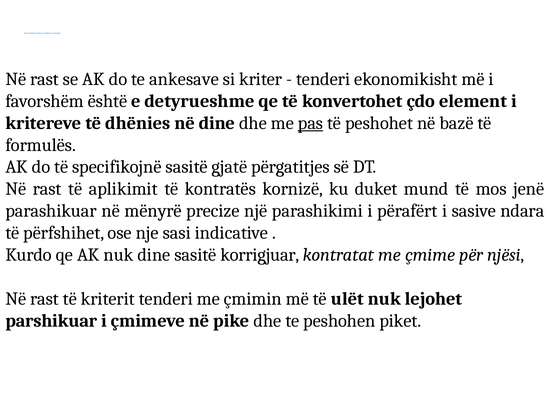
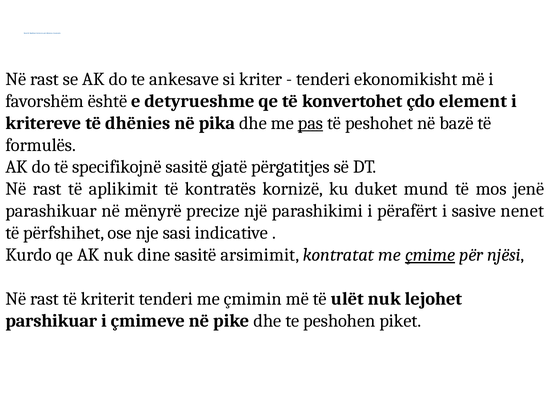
në dine: dine -> pika (217, 123)
ndara: ndara -> nenet (522, 211)
korrigjuar: korrigjuar -> arsimimit (260, 255)
çmime underline: none -> present (430, 255)
